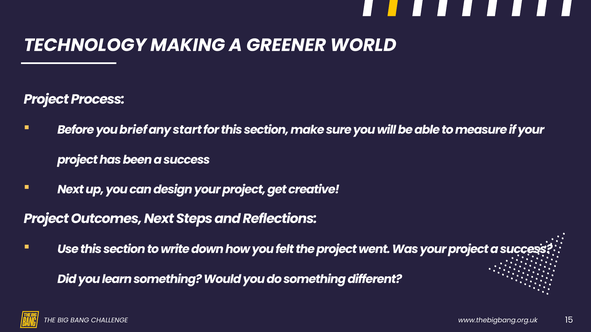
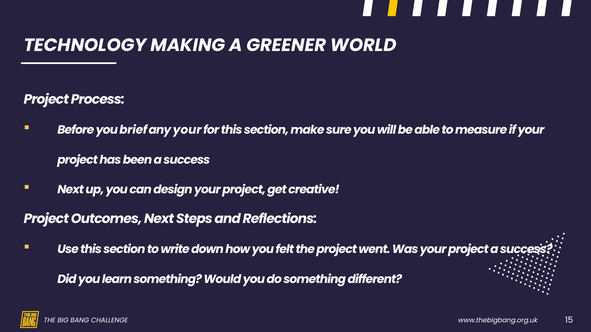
any start: start -> your (187, 130)
